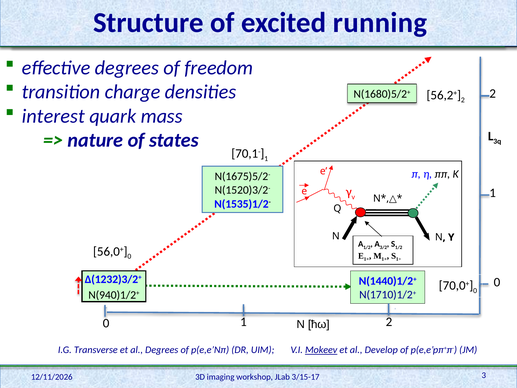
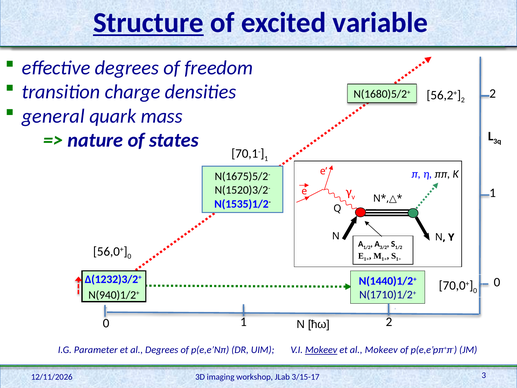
Structure underline: none -> present (148, 23)
running: running -> variable (380, 23)
interest: interest -> general (53, 116)
Transverse: Transverse -> Parameter (96, 350)
al Develop: Develop -> Mokeev (381, 350)
